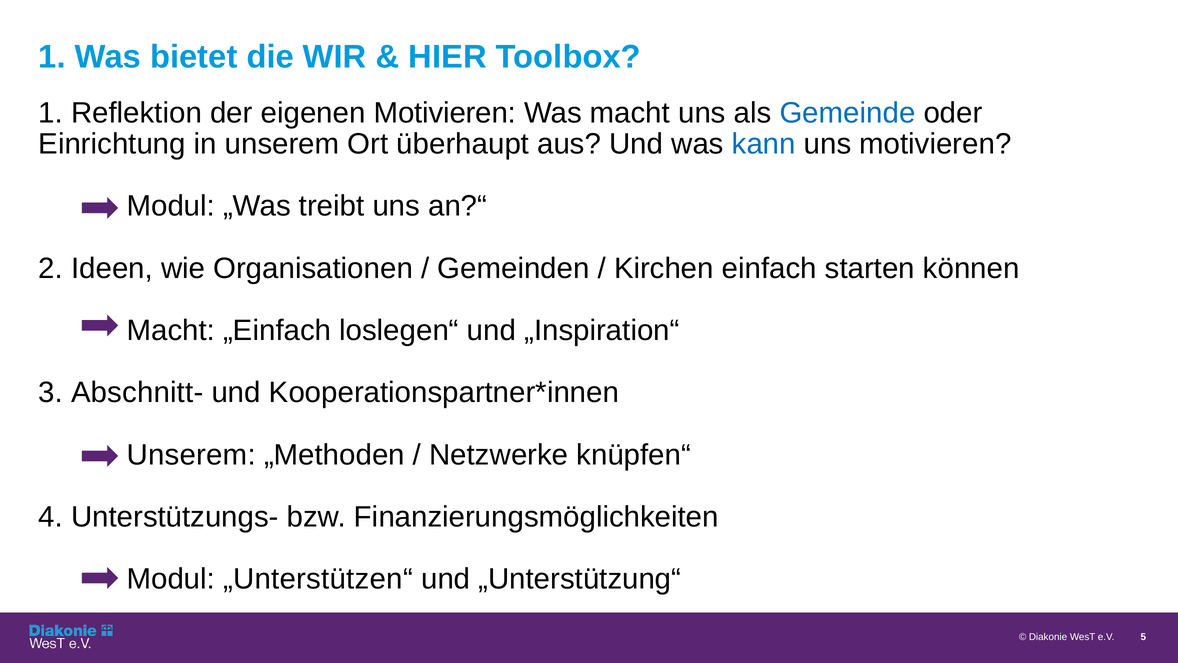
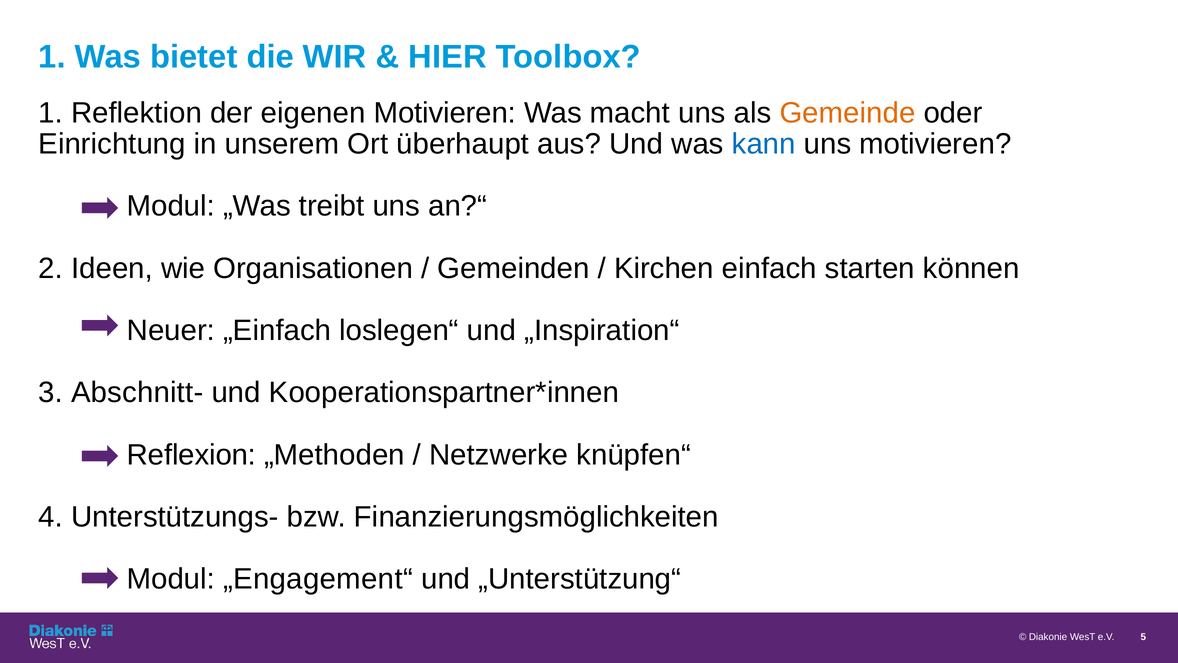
Gemeinde colour: blue -> orange (848, 113)
Macht: Macht -> Neuer (171, 330)
Unserem: Unserem -> Reflexion (191, 455)
„Unterstützen“: „Unterstützen“ -> „Engagement“ (318, 579)
